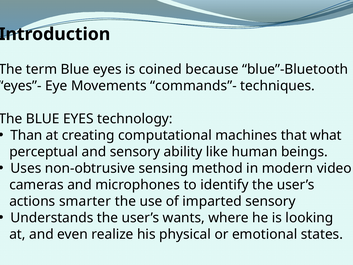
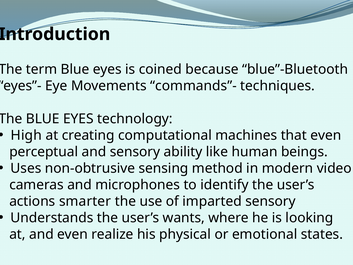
Than: Than -> High (26, 135)
that what: what -> even (326, 135)
